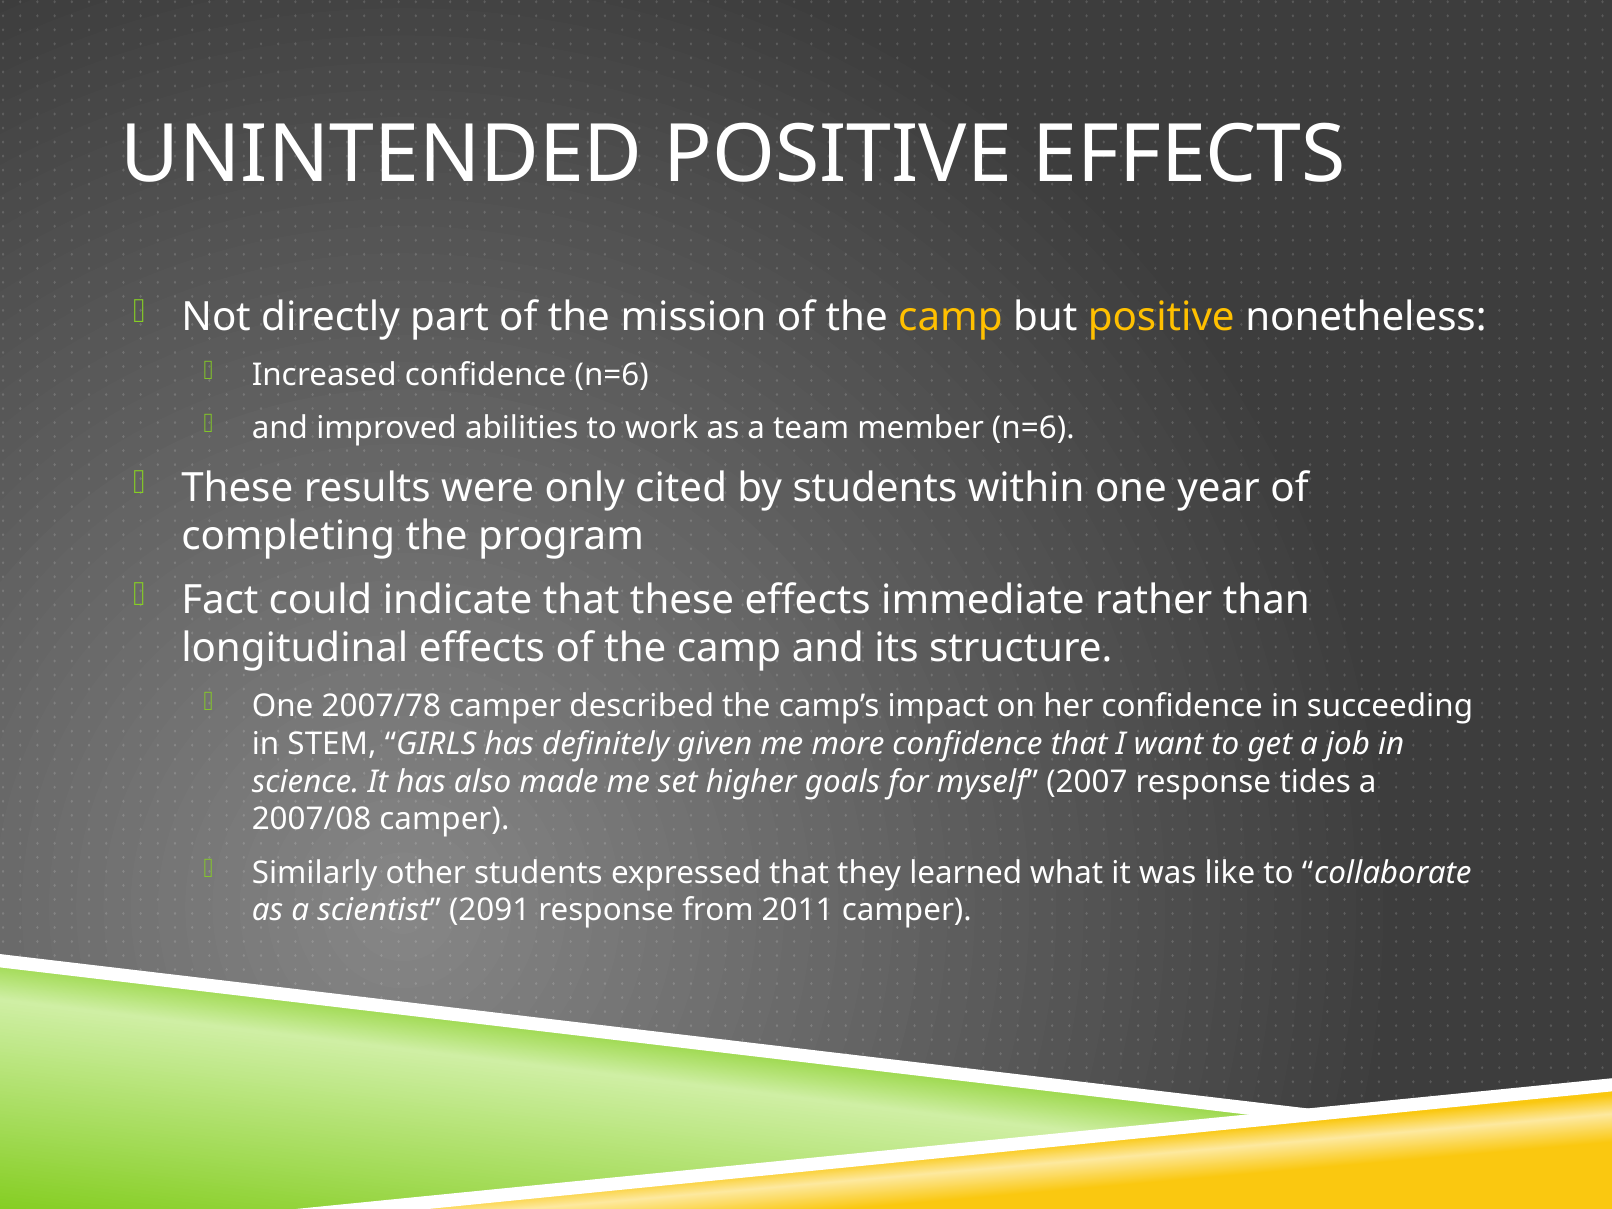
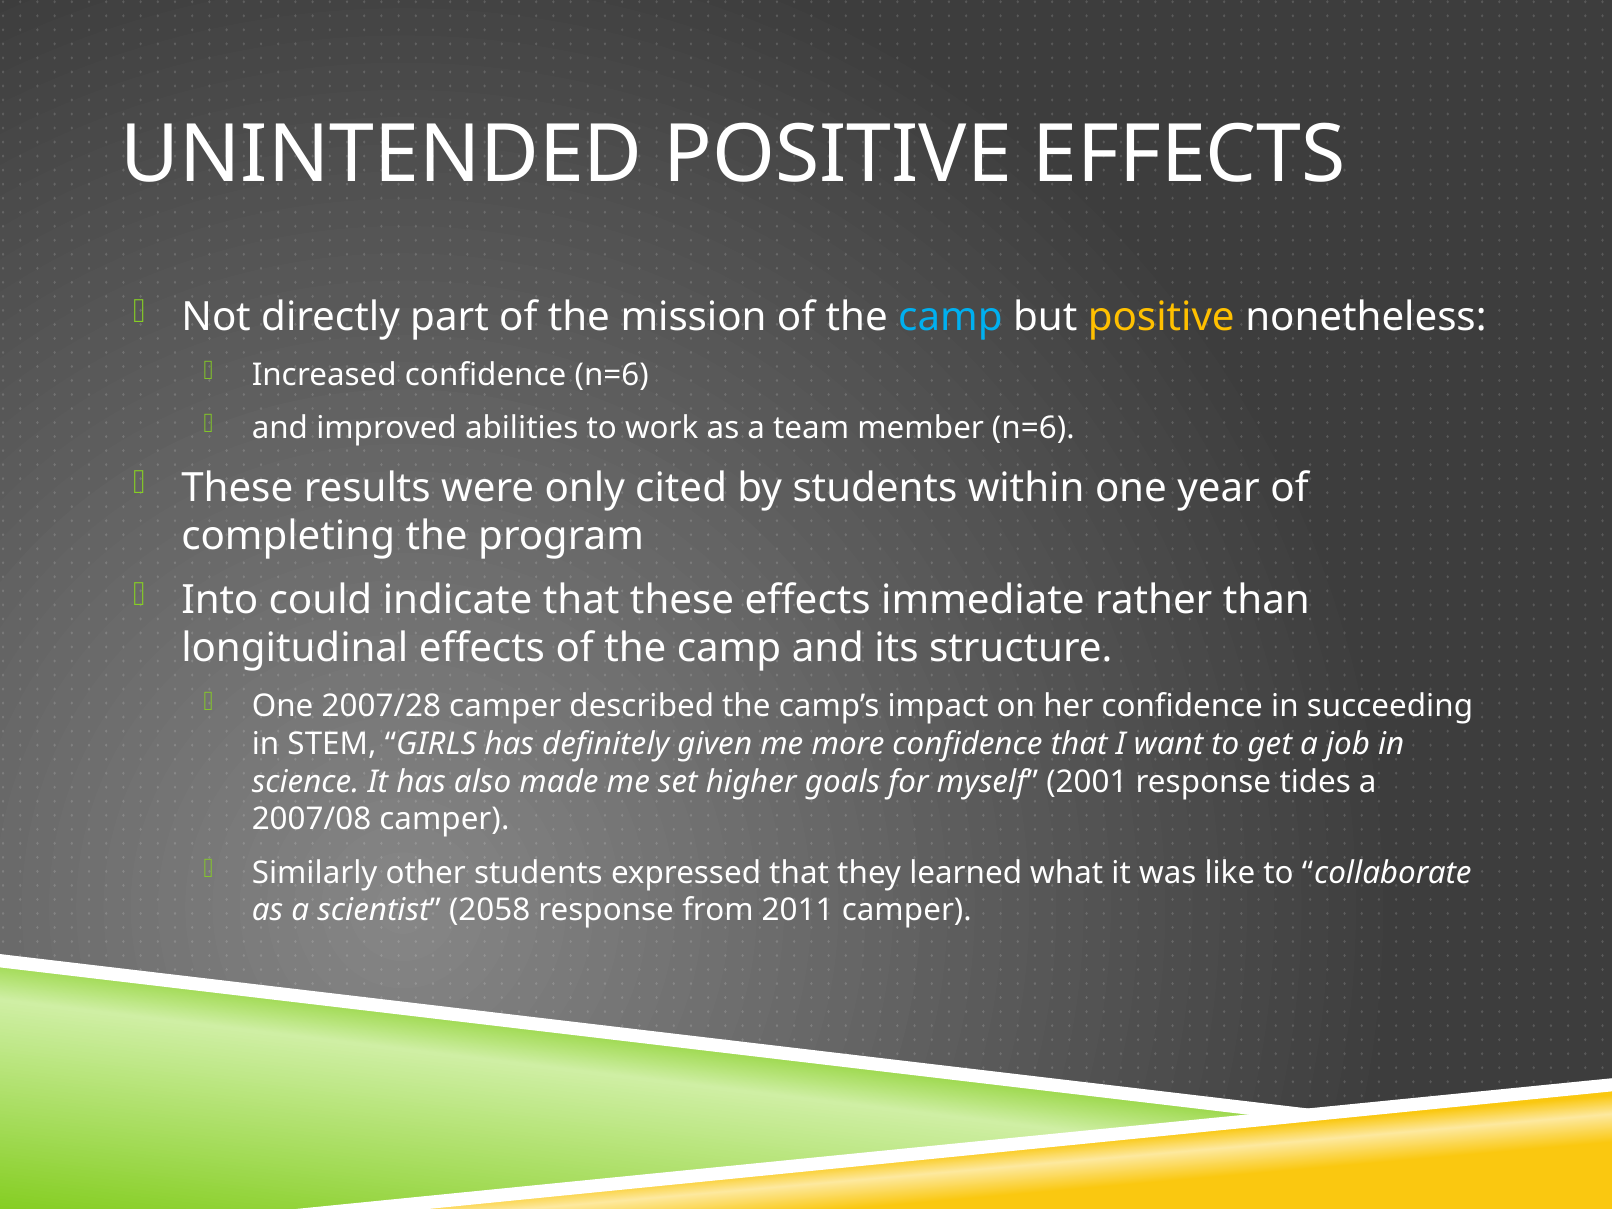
camp colour: yellow -> light blue (950, 317)
Fact: Fact -> Into (220, 600)
2007/78: 2007/78 -> 2007/28 (381, 707)
2007: 2007 -> 2001 (1087, 782)
2091: 2091 -> 2058 (490, 910)
